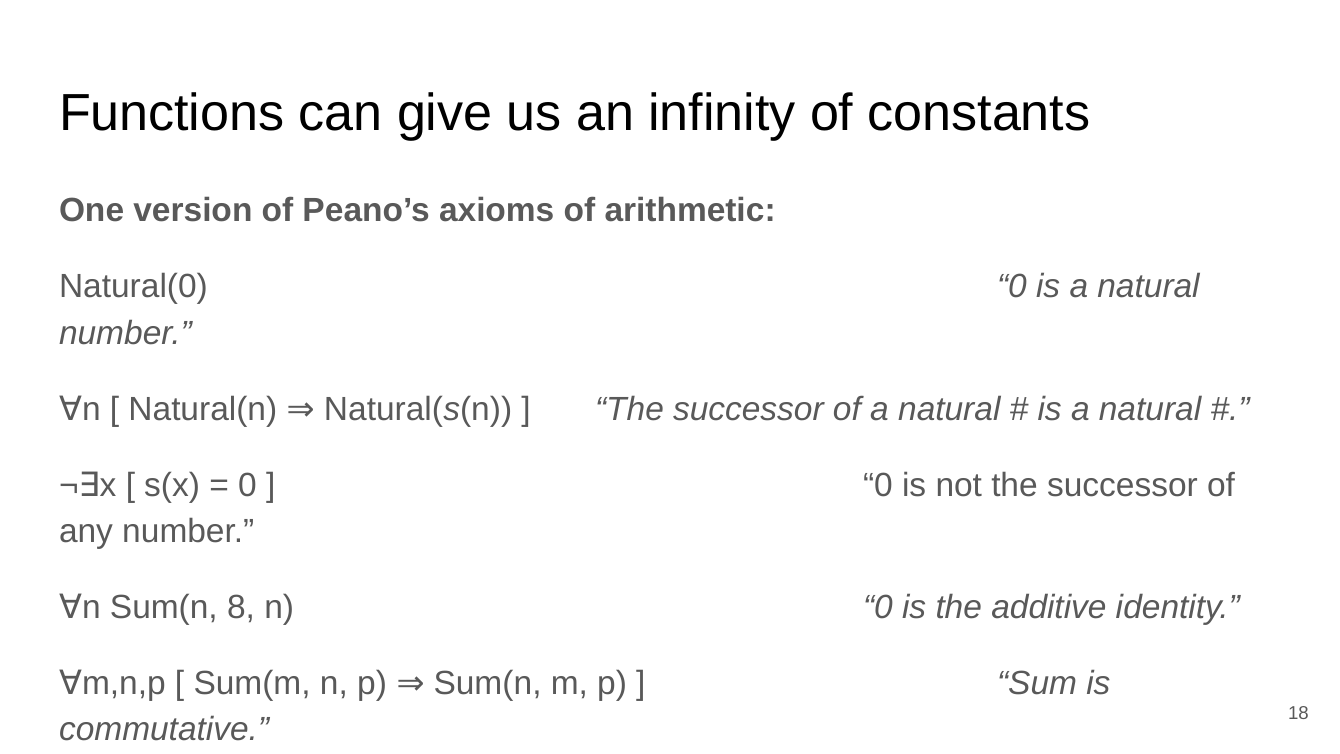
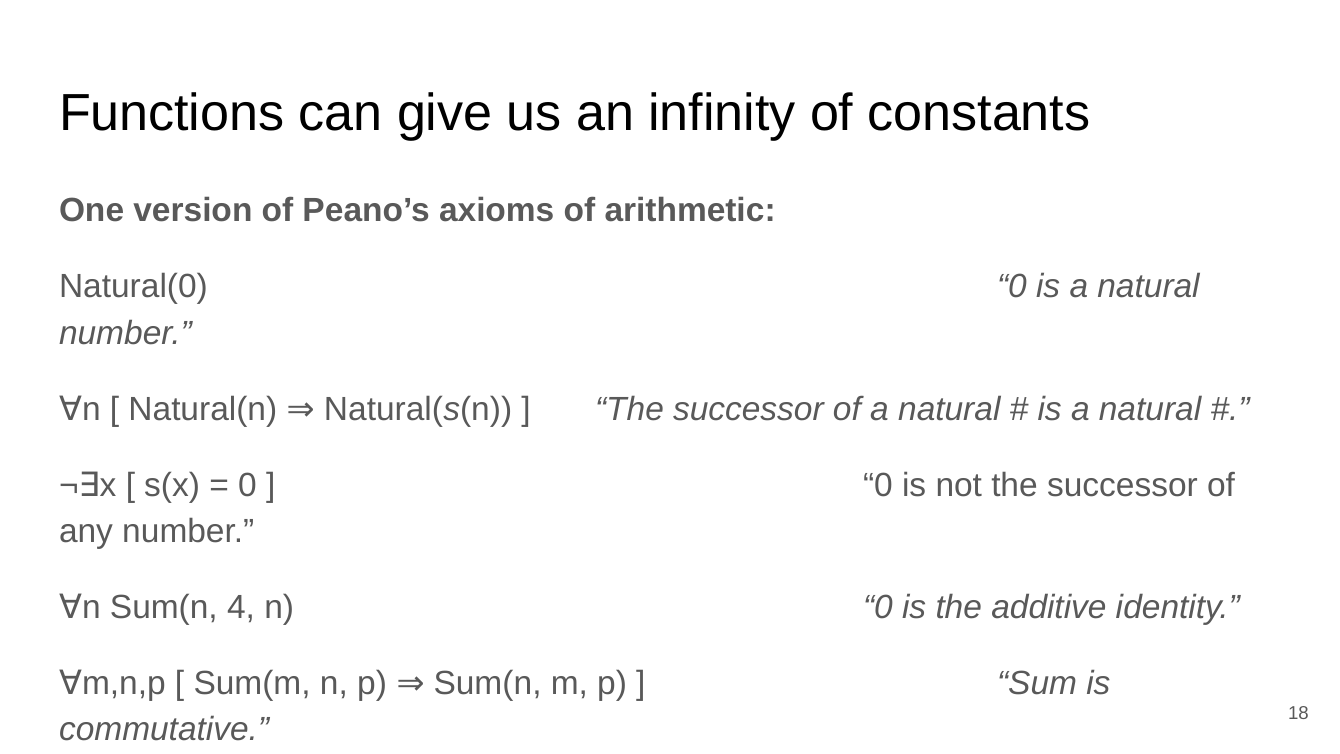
8: 8 -> 4 (241, 607)
